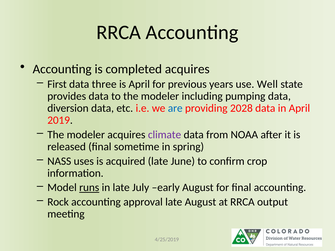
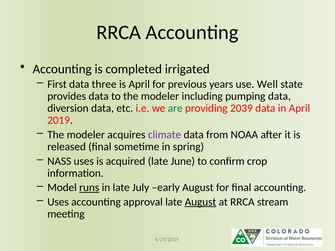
completed acquires: acquires -> irrigated (187, 69)
are colour: blue -> green (175, 108)
2028: 2028 -> 2039 (241, 108)
Rock: Rock -> Uses (58, 202)
August underline: none -> present (200, 202)
output: output -> stream (273, 202)
